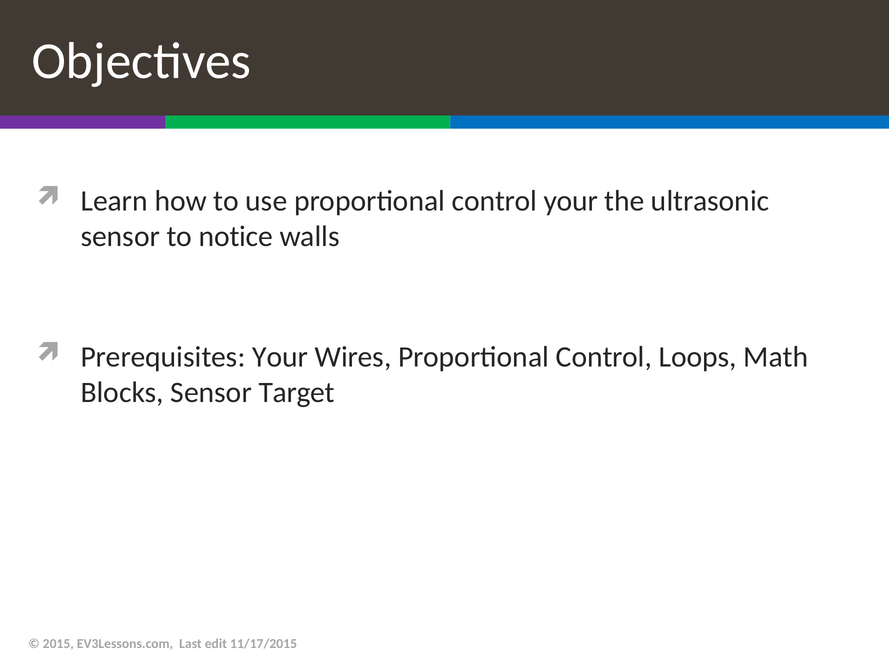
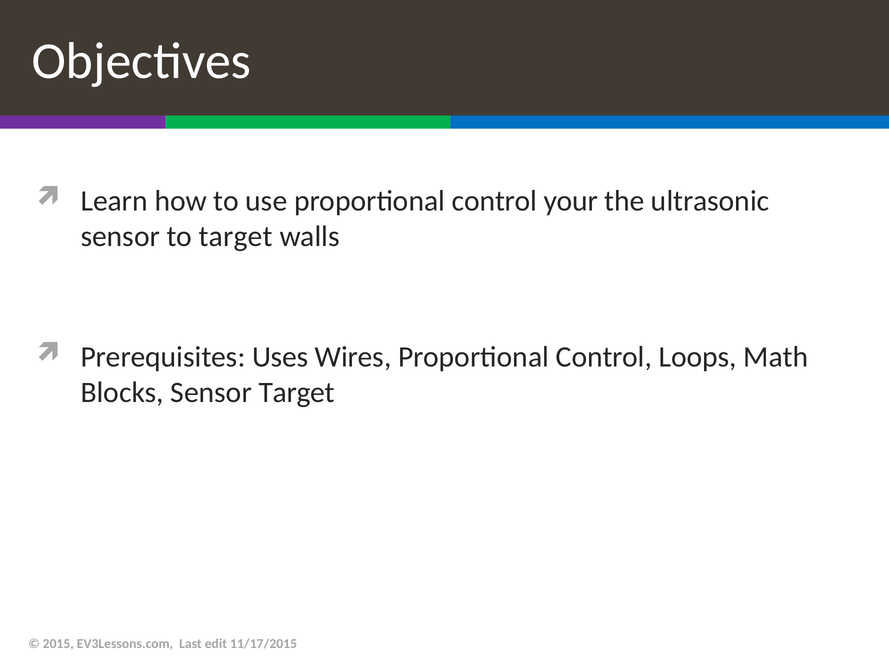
to notice: notice -> target (236, 237)
Prerequisites Your: Your -> Uses (280, 357)
